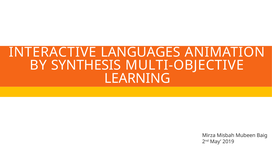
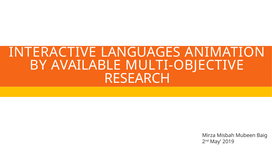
SYNTHESIS: SYNTHESIS -> AVAILABLE (86, 65)
LEARNING: LEARNING -> RESEARCH (137, 78)
